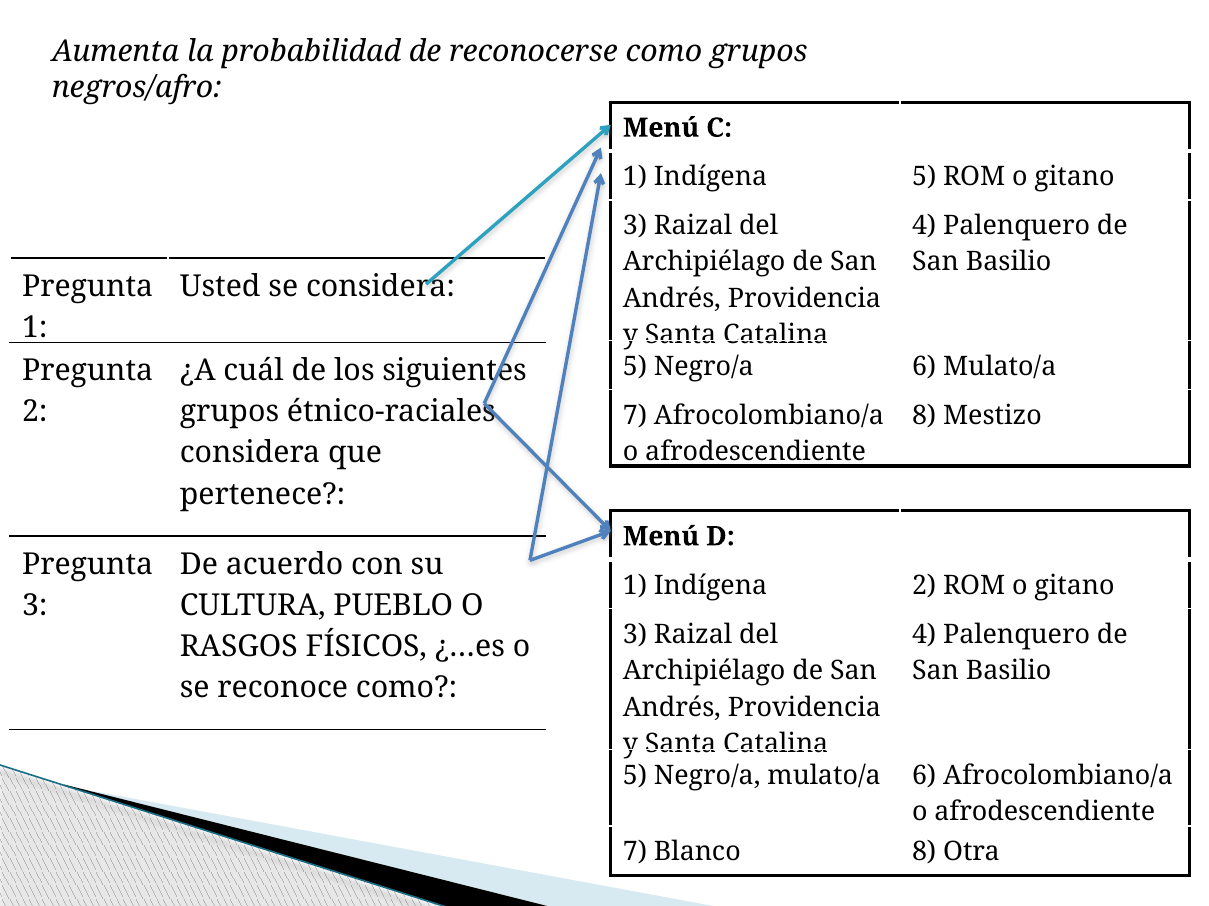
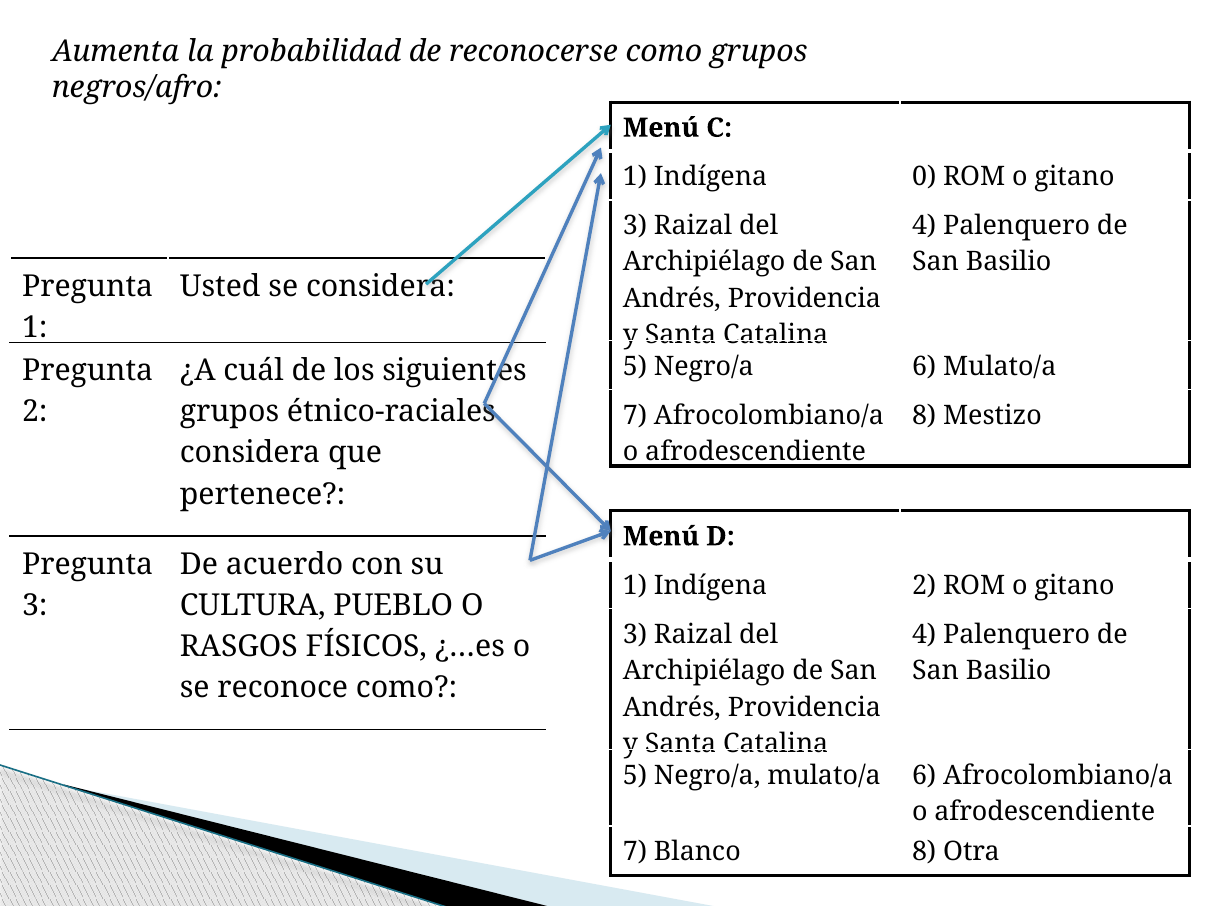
Indígena 5: 5 -> 0 (924, 177)
